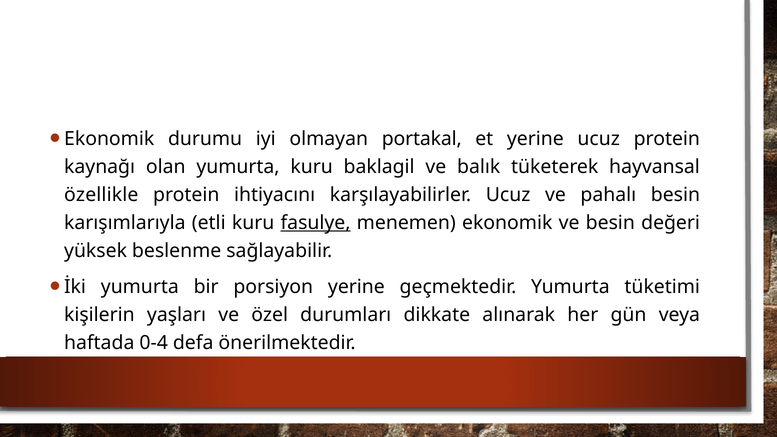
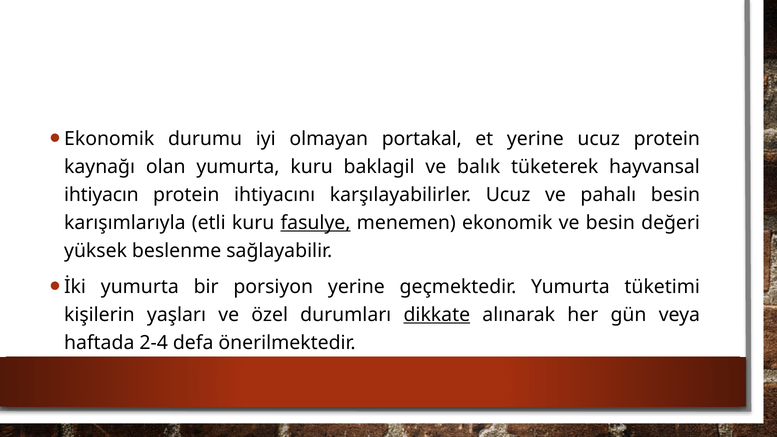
özellikle: özellikle -> ihtiyacın (101, 195)
dikkate underline: none -> present (437, 315)
0-4: 0-4 -> 2-4 (154, 343)
